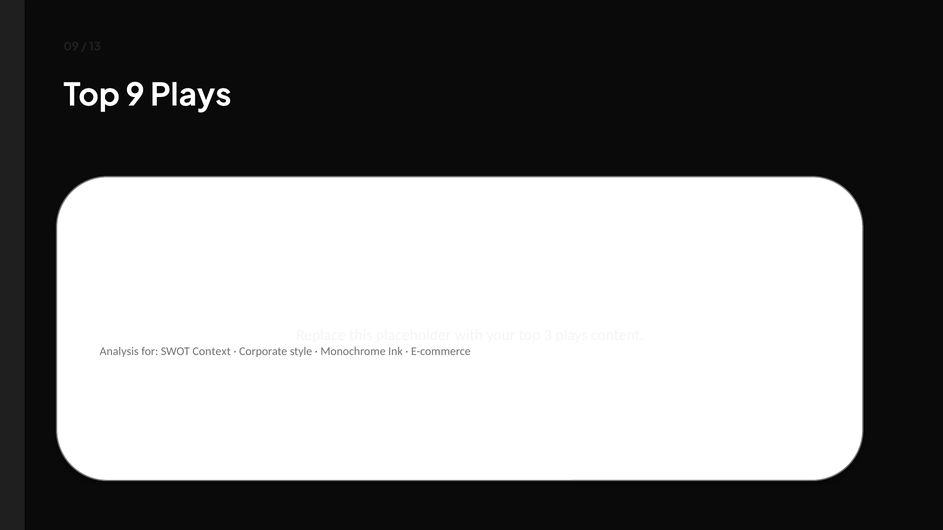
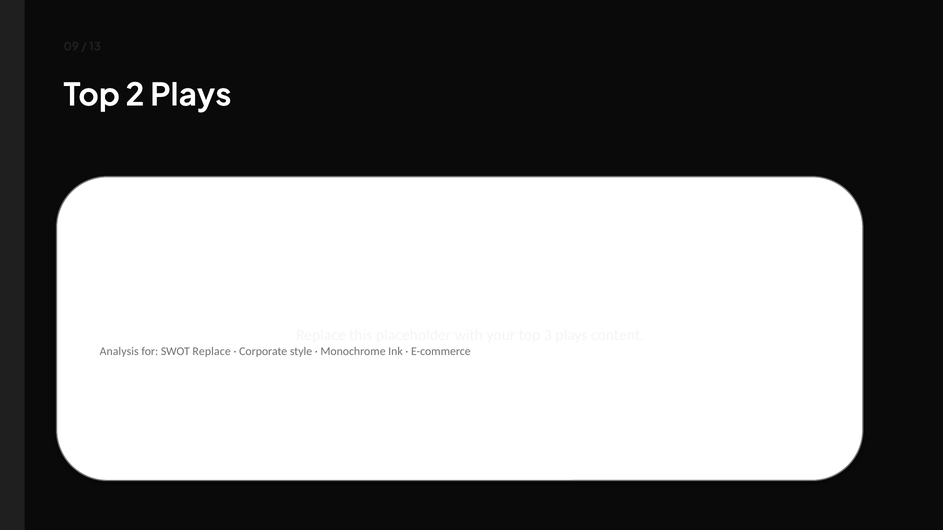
9: 9 -> 2 (135, 95)
SWOT Context: Context -> Replace (212, 351)
